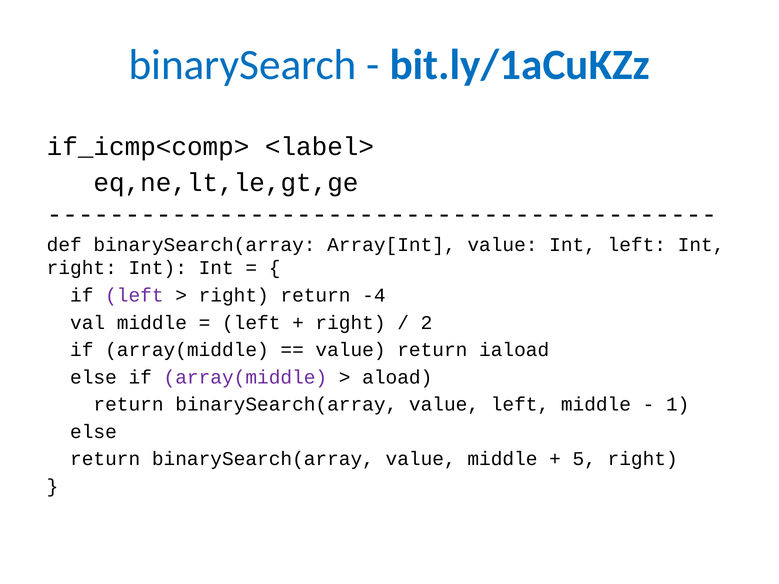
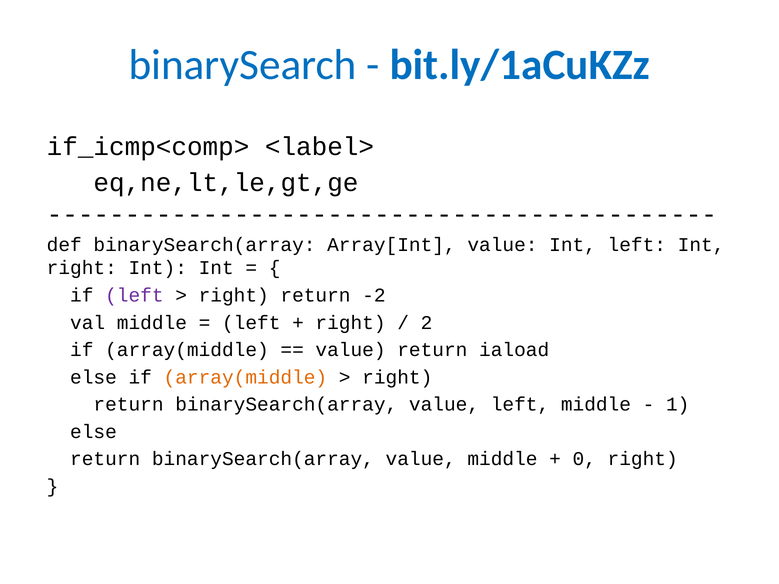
-4: -4 -> -2 (374, 295)
array(middle colour: purple -> orange (245, 377)
aload: aload -> right (397, 377)
5: 5 -> 0 (584, 459)
